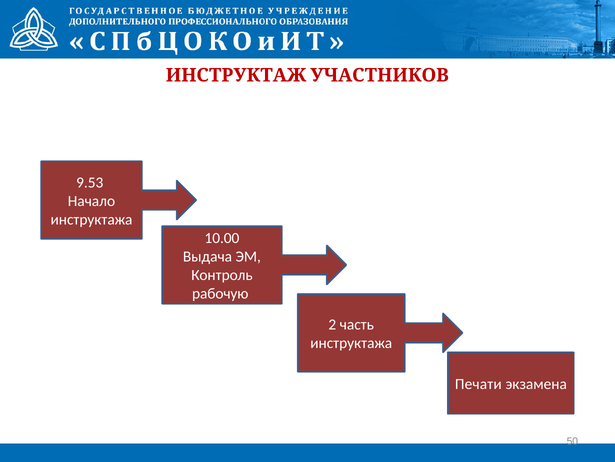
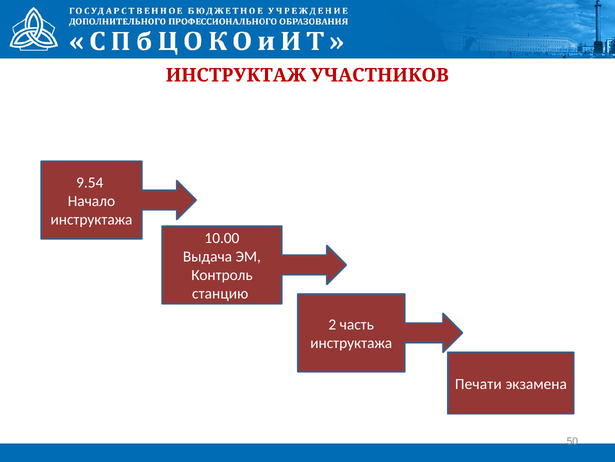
9.53: 9.53 -> 9.54 (90, 182)
рабочую: рабочую -> станцию (220, 293)
